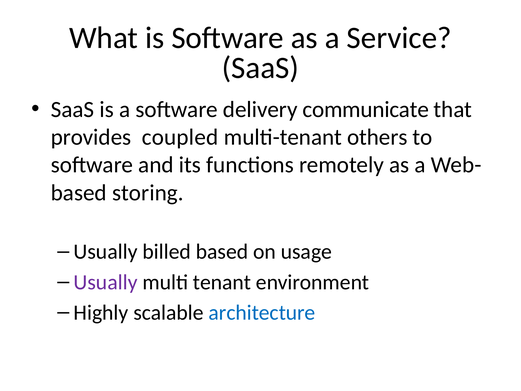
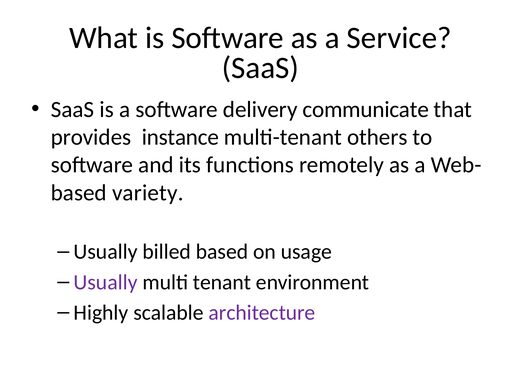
coupled: coupled -> instance (180, 137)
storing: storing -> variety (148, 193)
architecture colour: blue -> purple (262, 312)
